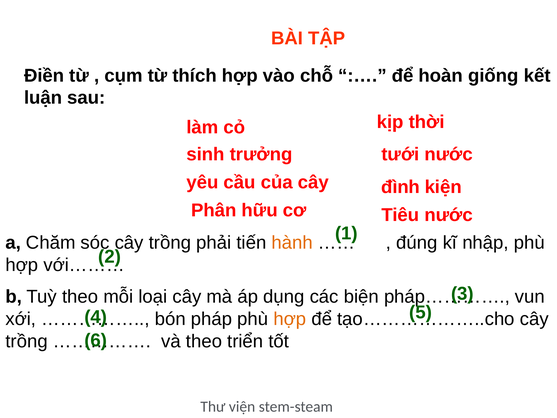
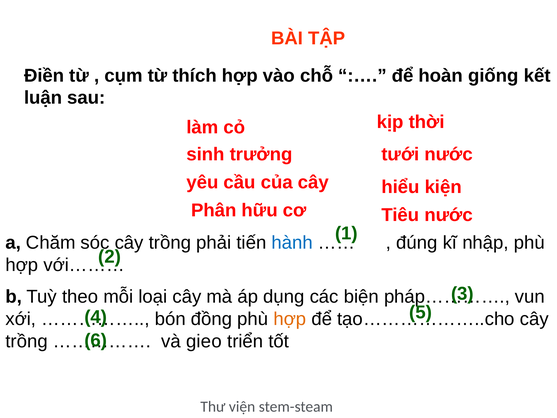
đình: đình -> hiểu (400, 187)
hành colour: orange -> blue (292, 243)
pháp: pháp -> đồng (212, 319)
và theo: theo -> gieo (204, 341)
